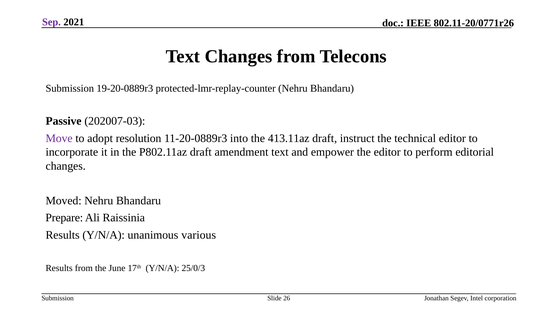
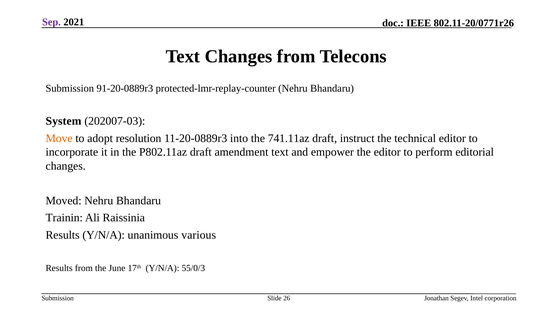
19-20-0889r3: 19-20-0889r3 -> 91-20-0889r3 (125, 88)
Passive: Passive -> System (64, 121)
Move colour: purple -> orange (59, 138)
413.11az: 413.11az -> 741.11az (289, 138)
Prepare: Prepare -> Trainin (64, 218)
25/0/3: 25/0/3 -> 55/0/3 (193, 268)
